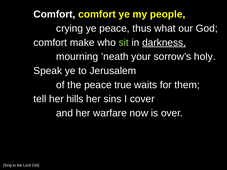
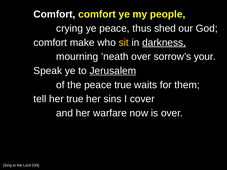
what: what -> shed (165, 28)
sit colour: light green -> yellow (124, 43)
’neath your: your -> over (141, 57)
holy: holy -> your (205, 57)
Jerusalem underline: none -> present (113, 71)
her hills: hills -> true (75, 99)
